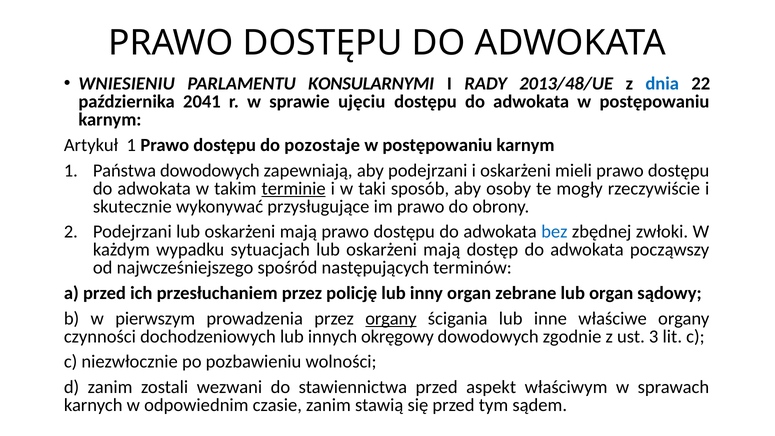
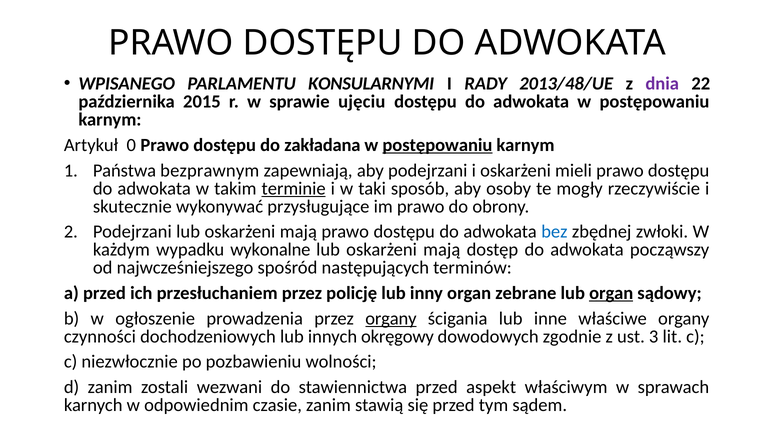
WNIESIENIU: WNIESIENIU -> WPISANEGO (127, 84)
dnia colour: blue -> purple (662, 84)
2041: 2041 -> 2015 (202, 102)
Artykuł 1: 1 -> 0 (131, 145)
pozostaje: pozostaje -> zakładana (322, 145)
postępowaniu underline: none -> present (437, 145)
Państwa dowodowych: dowodowych -> bezprawnym (210, 170)
sytuacjach: sytuacjach -> wykonalne (270, 250)
organ underline: none -> present (611, 293)
pierwszym: pierwszym -> ogłoszenie (155, 318)
